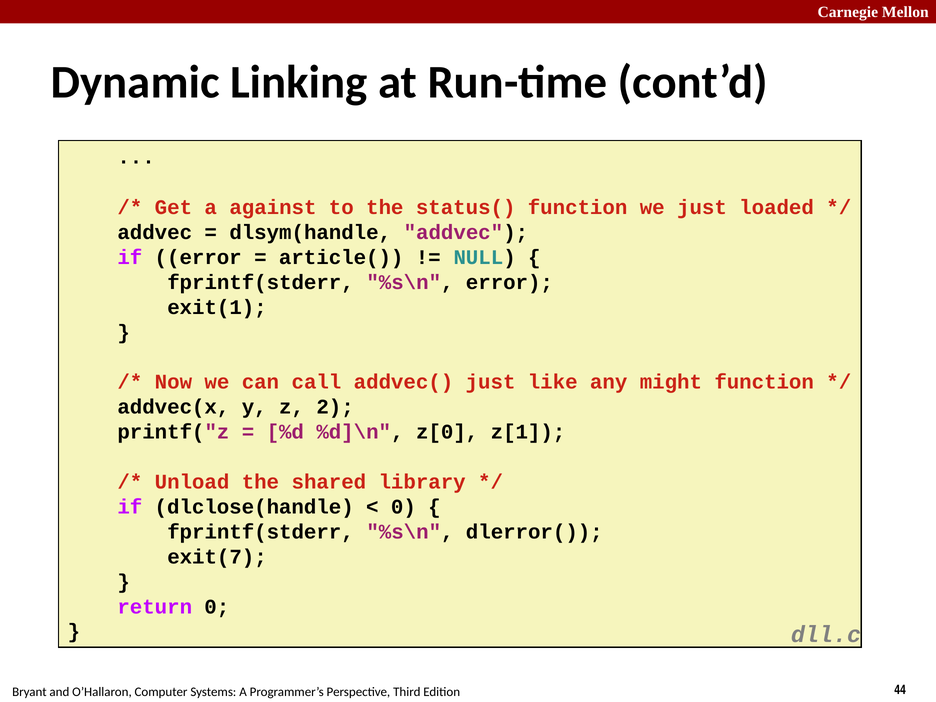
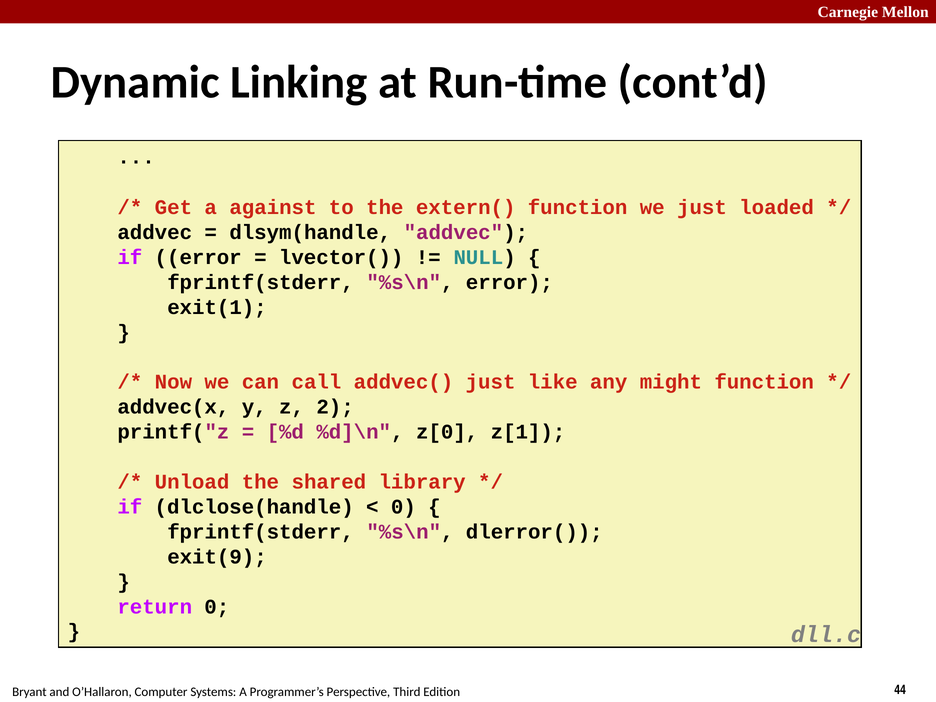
status(: status( -> extern( (466, 207)
article(: article( -> lvector( (341, 257)
exit(7: exit(7 -> exit(9 (217, 557)
